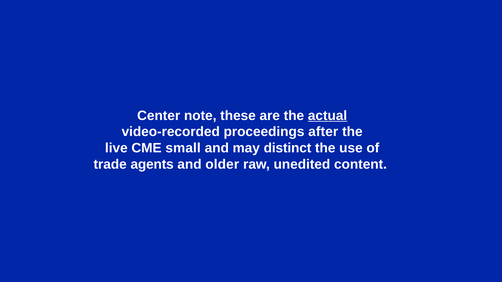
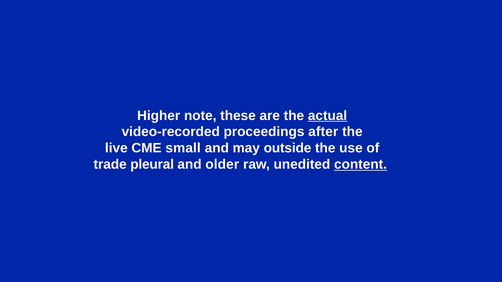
Center: Center -> Higher (159, 116)
distinct: distinct -> outside (288, 148)
agents: agents -> pleural (152, 165)
content underline: none -> present (361, 165)
